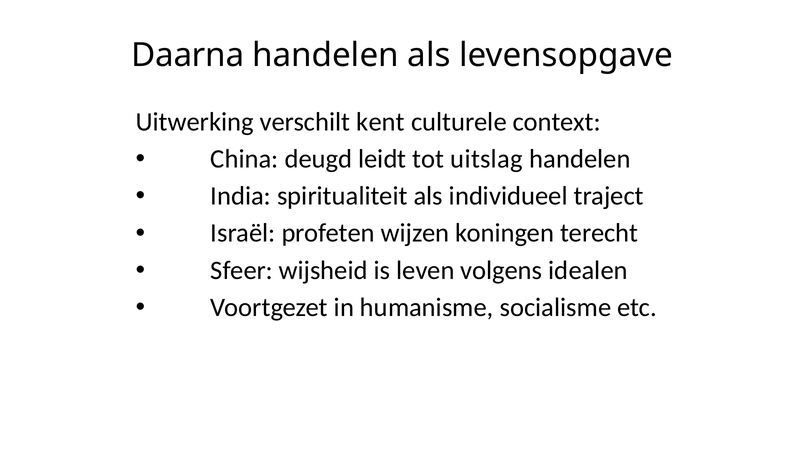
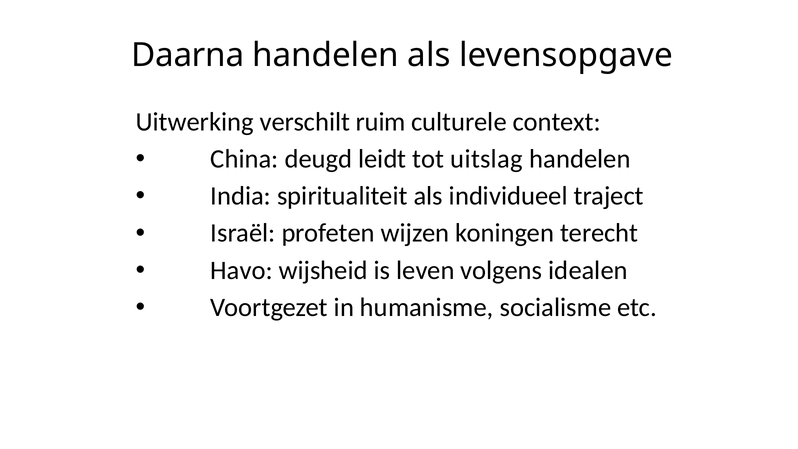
kent: kent -> ruim (381, 122)
Sfeer: Sfeer -> Havo (242, 270)
